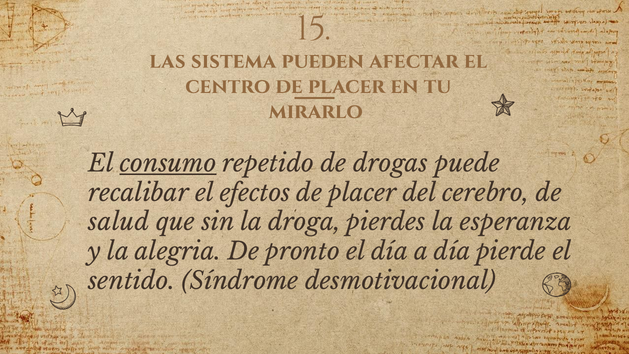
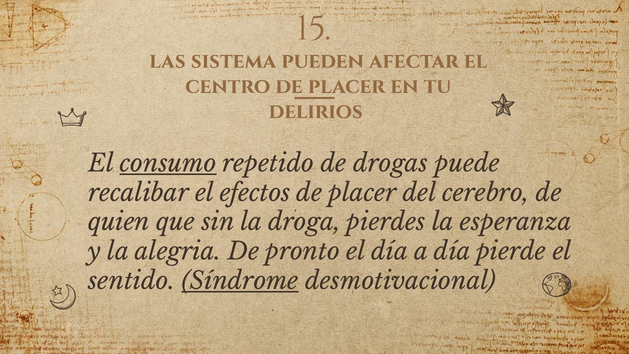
mirarlo: mirarlo -> delirios (316, 111)
salud: salud -> quien (119, 222)
Síndrome underline: none -> present (240, 281)
